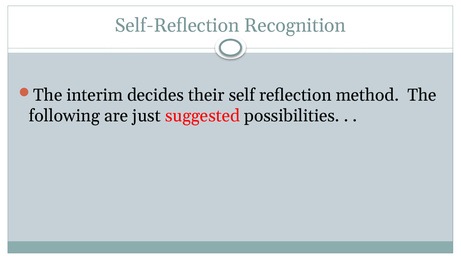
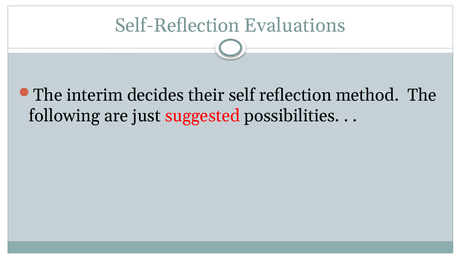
Recognition: Recognition -> Evaluations (295, 25)
